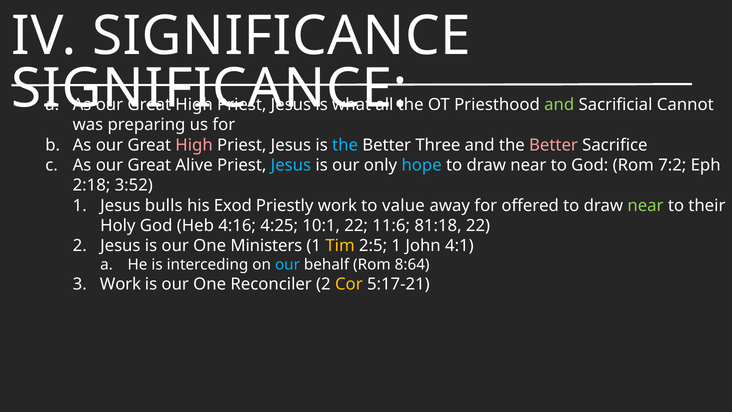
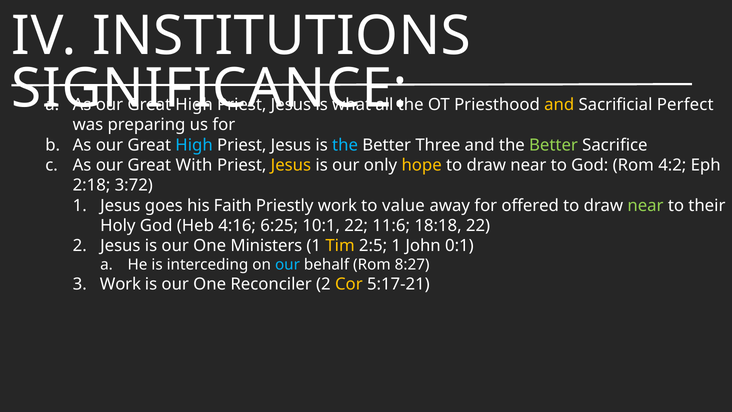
IV SIGNIFICANCE: SIGNIFICANCE -> INSTITUTIONS (282, 36)
and colour: light green -> yellow (559, 105)
Cannot: Cannot -> Perfect (685, 105)
High colour: pink -> light blue (194, 145)
Better colour: pink -> light green (553, 145)
Alive: Alive -> With (194, 165)
Jesus colour: light blue -> yellow (291, 165)
hope colour: light blue -> yellow (422, 165)
7:2: 7:2 -> 4:2 (672, 165)
3:52: 3:52 -> 3:72 (134, 185)
bulls: bulls -> goes (164, 205)
Exod: Exod -> Faith (233, 205)
4:25: 4:25 -> 6:25 (279, 225)
81:18: 81:18 -> 18:18 (438, 225)
4:1: 4:1 -> 0:1 (459, 246)
8:64: 8:64 -> 8:27 (412, 265)
